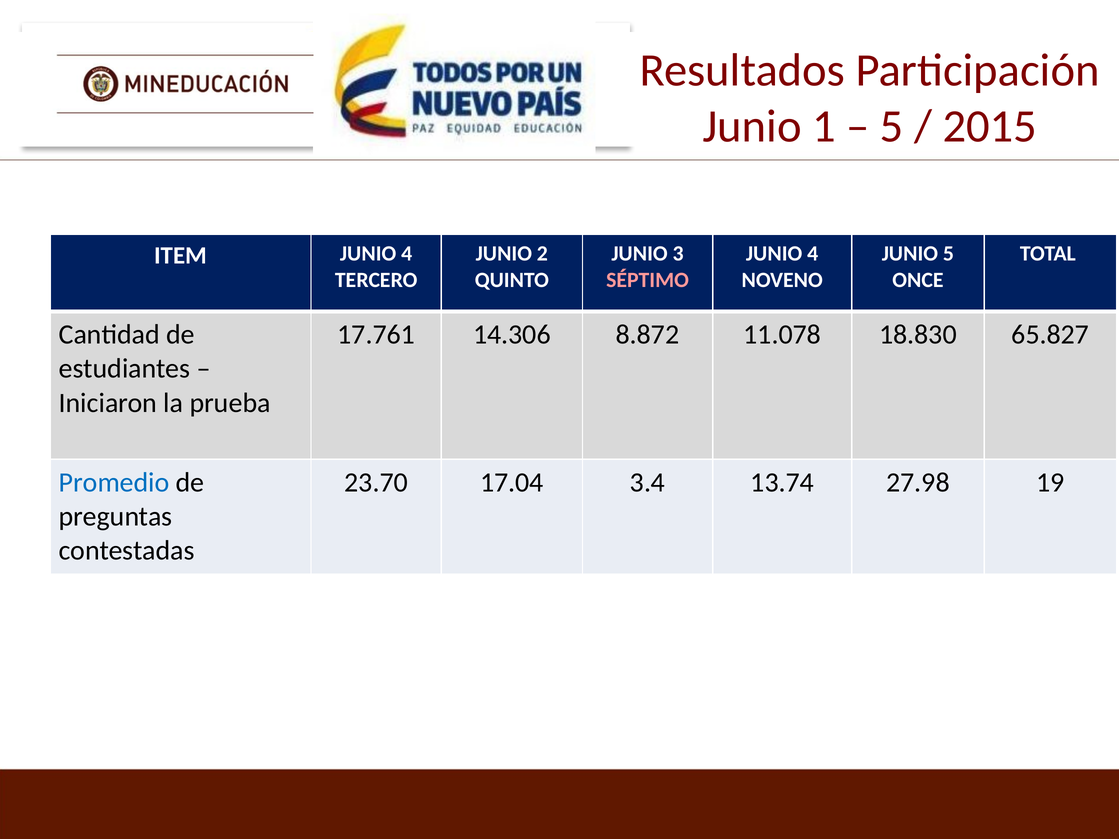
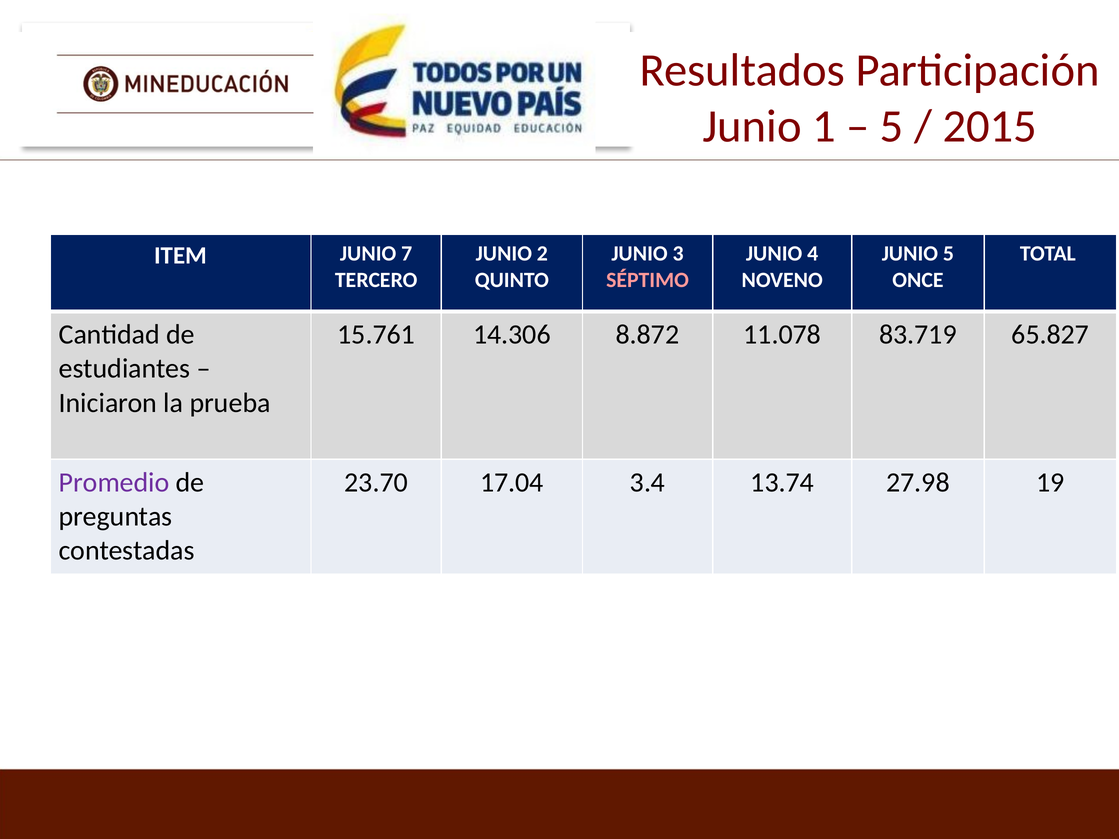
ITEM JUNIO 4: 4 -> 7 (407, 254)
17.761: 17.761 -> 15.761 (376, 335)
18.830: 18.830 -> 83.719 (918, 335)
Promedio colour: blue -> purple (114, 483)
